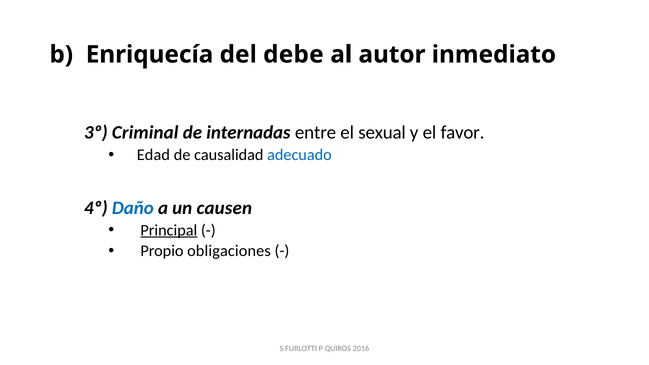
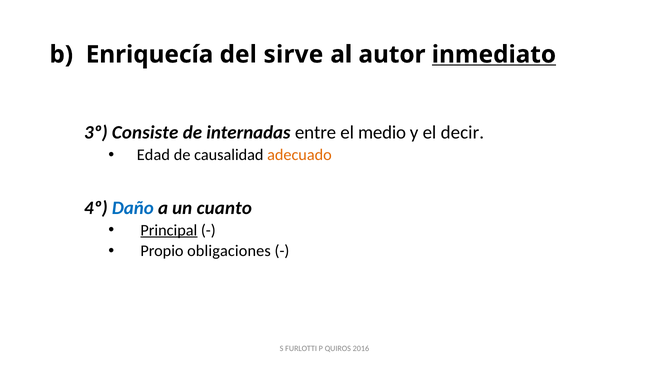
debe: debe -> sirve (293, 55)
inmediato underline: none -> present (494, 55)
Criminal: Criminal -> Consiste (145, 133)
sexual: sexual -> medio (382, 133)
favor: favor -> decir (462, 133)
adecuado colour: blue -> orange (299, 155)
causen: causen -> cuanto (224, 208)
